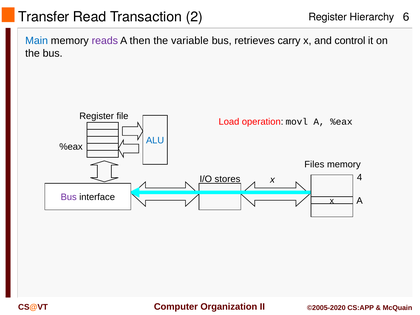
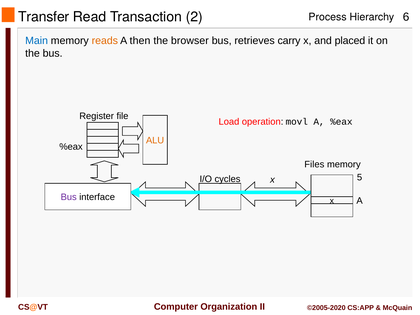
Register: Register -> Process (328, 17)
reads colour: purple -> orange (105, 41)
variable: variable -> browser (190, 41)
control: control -> placed (350, 41)
ALU colour: blue -> orange (155, 140)
stores: stores -> cycles (228, 179)
4: 4 -> 5 (360, 178)
